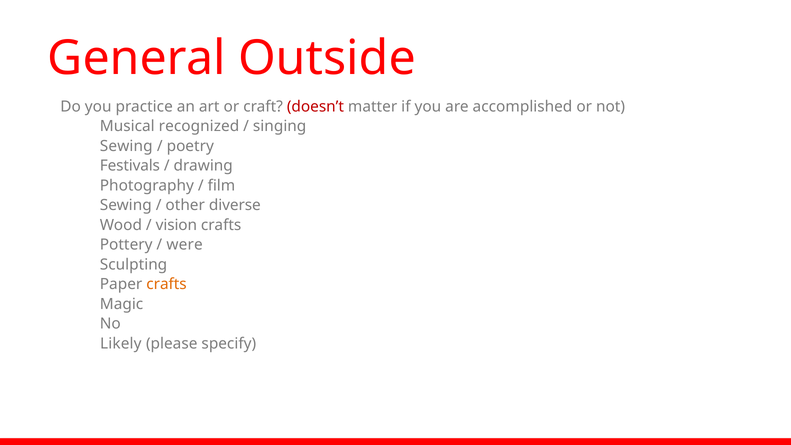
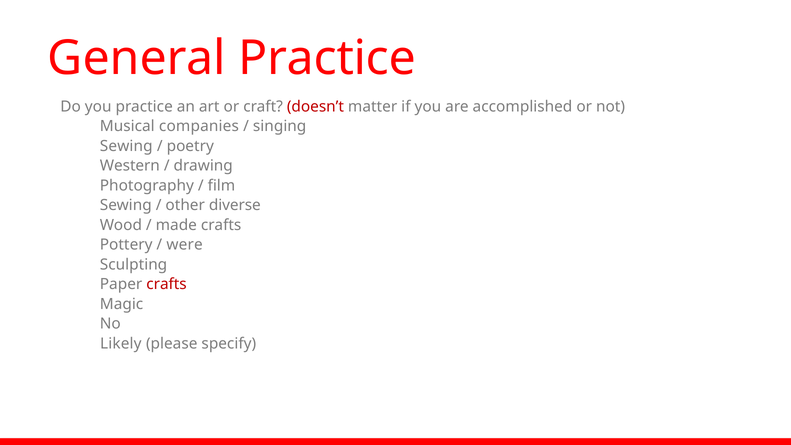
General Outside: Outside -> Practice (327, 58)
recognized: recognized -> companies (199, 126)
Festivals: Festivals -> Western (130, 166)
vision: vision -> made (176, 225)
crafts colour: orange -> red (167, 284)
